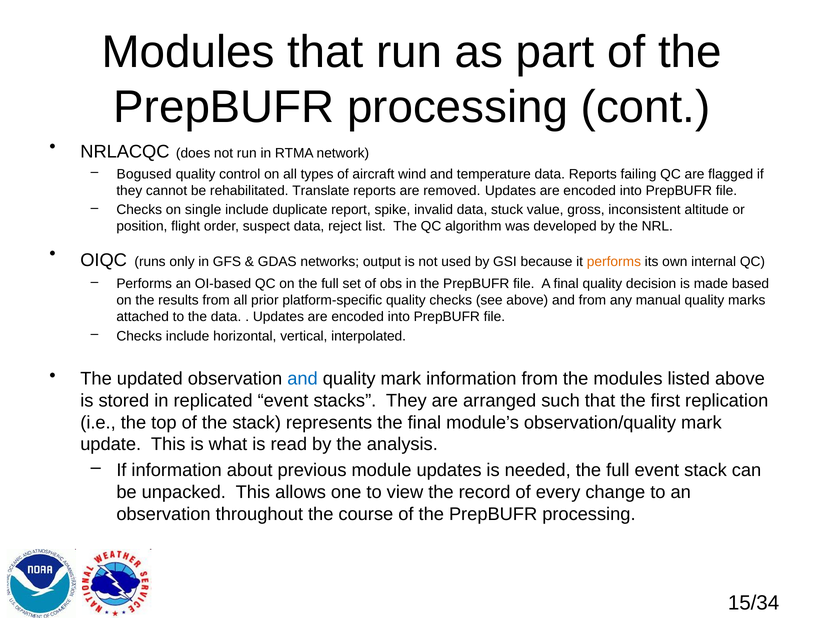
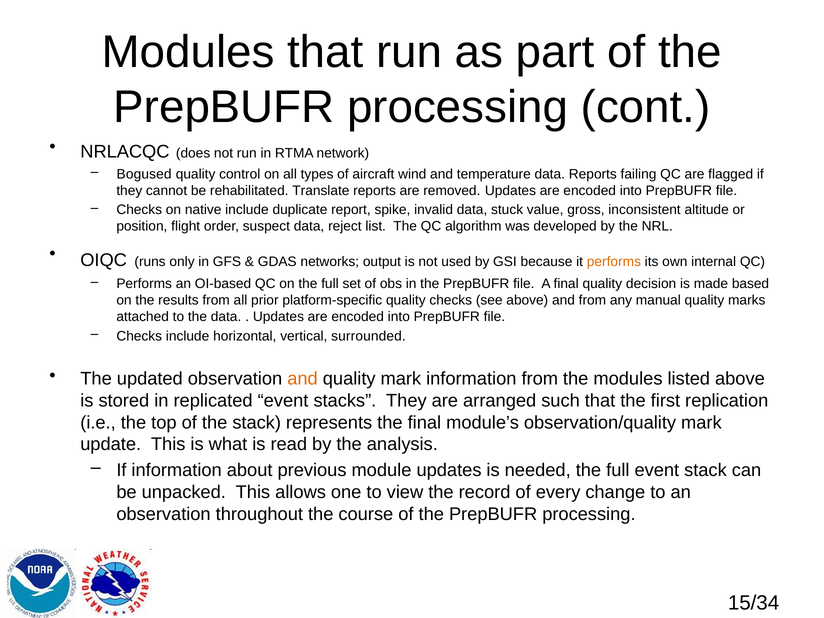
single: single -> native (203, 210)
interpolated: interpolated -> surrounded (368, 336)
and colour: blue -> orange (303, 379)
